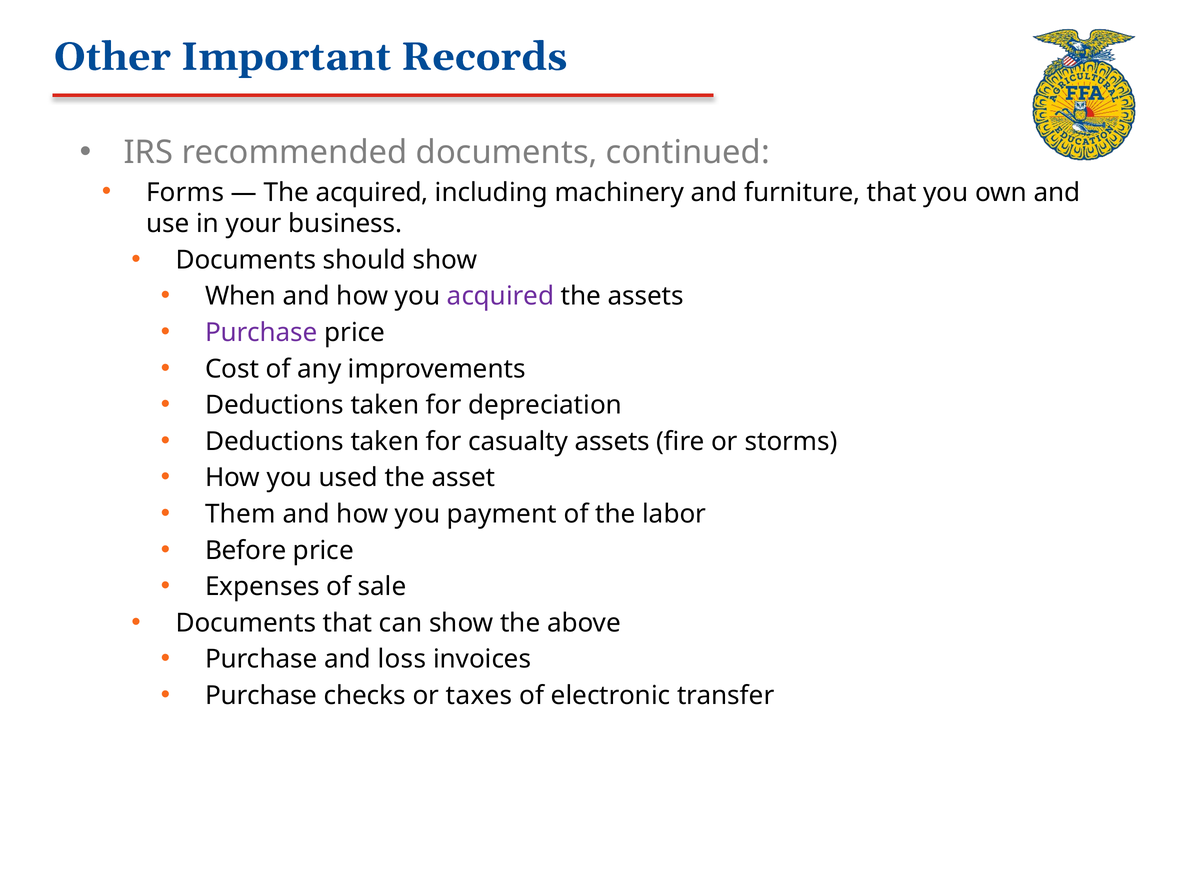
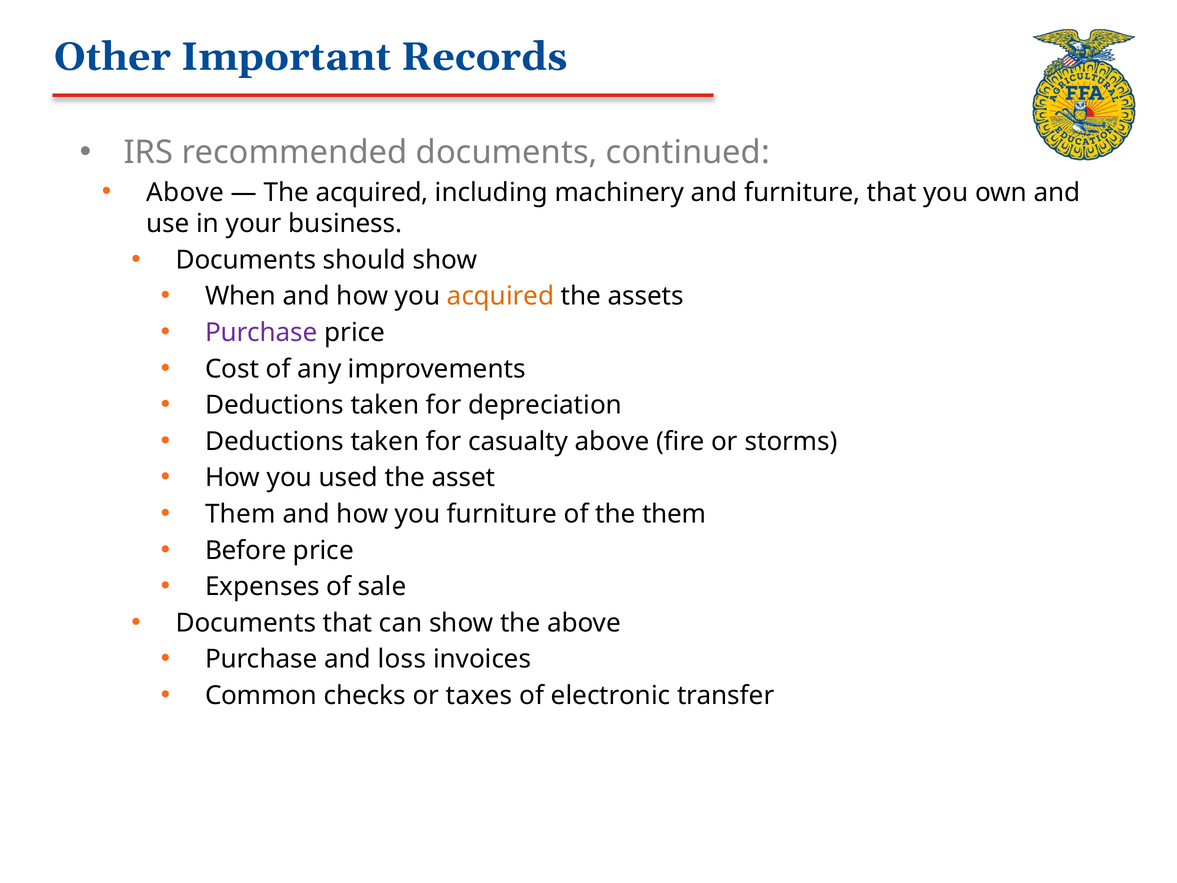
Forms: Forms -> Above (185, 192)
acquired colour: purple -> orange (501, 296)
casualty assets: assets -> above (612, 441)
you payment: payment -> furniture (502, 514)
the labor: labor -> them (674, 514)
Purchase: Purchase -> Common (261, 695)
